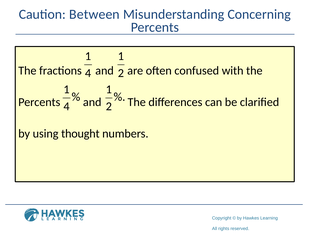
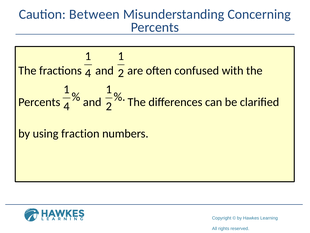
thought: thought -> fraction (80, 133)
